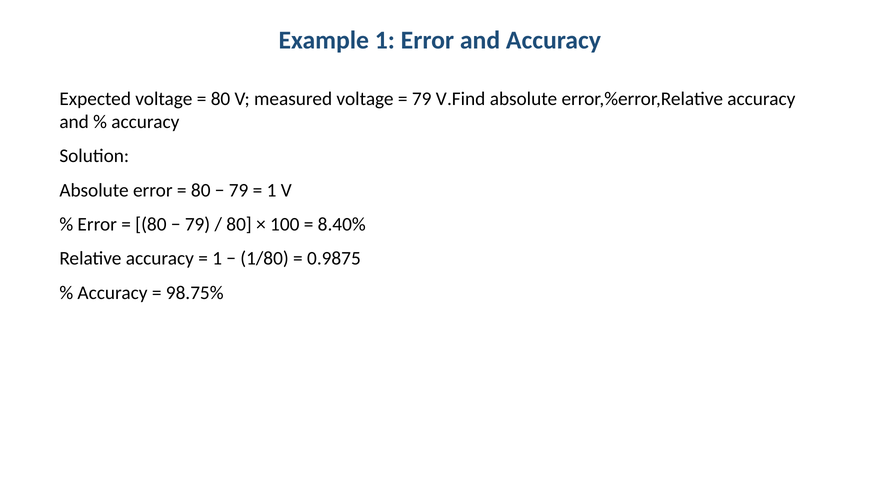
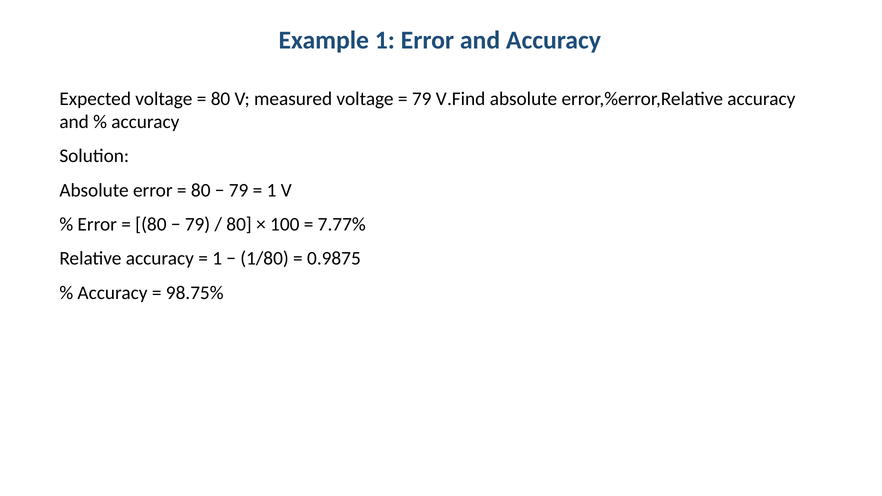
8.40%: 8.40% -> 7.77% (342, 225)
